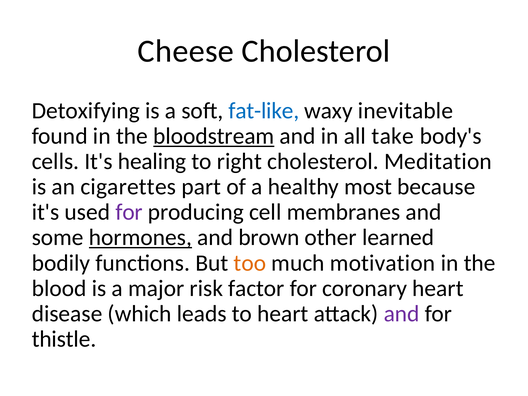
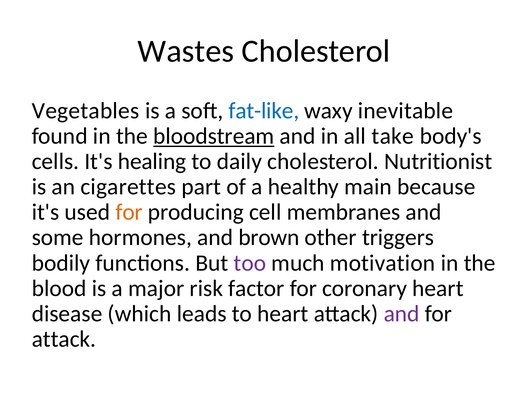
Cheese: Cheese -> Wastes (186, 51)
Detoxifying: Detoxifying -> Vegetables (86, 111)
right: right -> daily (239, 161)
Meditation: Meditation -> Nutritionist (438, 161)
most: most -> main (368, 187)
for colour: purple -> orange (129, 212)
hormones underline: present -> none (140, 238)
learned: learned -> triggers (398, 238)
too colour: orange -> purple (250, 263)
thistle: thistle -> attack (64, 339)
